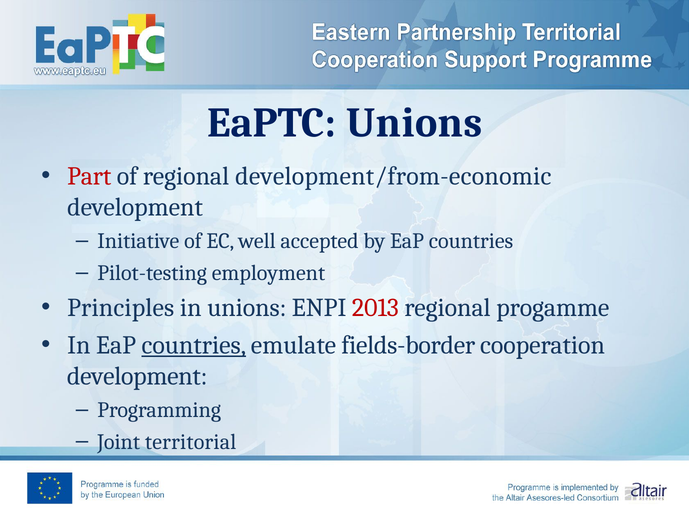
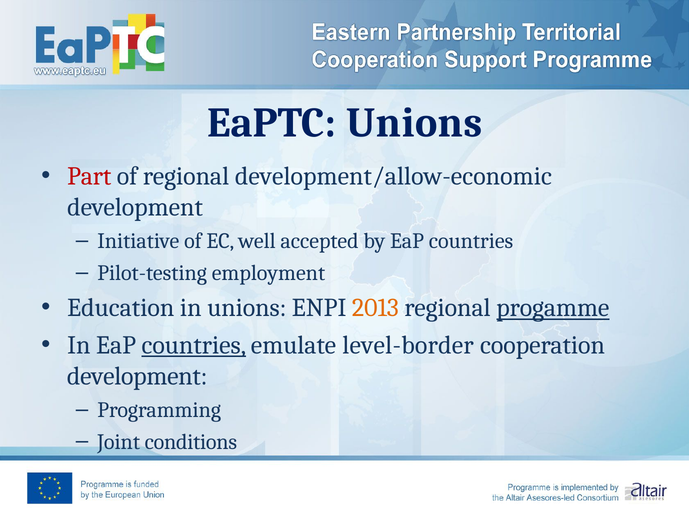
development/from-economic: development/from-economic -> development/allow-economic (393, 176)
Principles: Principles -> Education (121, 308)
2013 colour: red -> orange (375, 308)
progamme underline: none -> present (553, 308)
fields-border: fields-border -> level-border (408, 345)
territorial: territorial -> conditions (191, 442)
